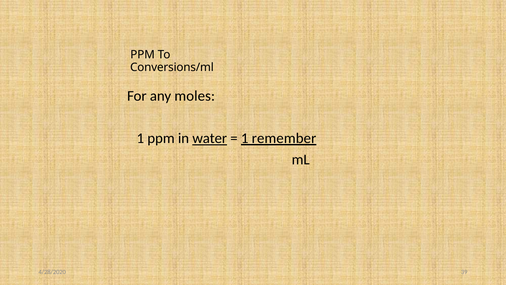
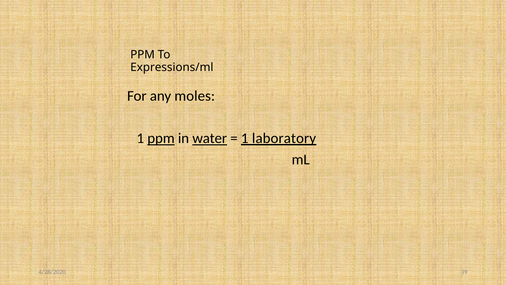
Conversions/ml: Conversions/ml -> Expressions/ml (172, 67)
ppm underline: none -> present (161, 138)
remember: remember -> laboratory (284, 138)
